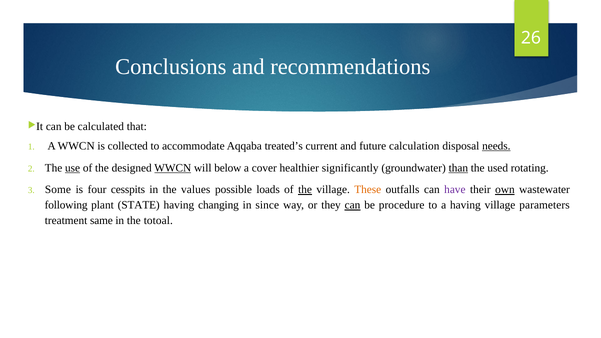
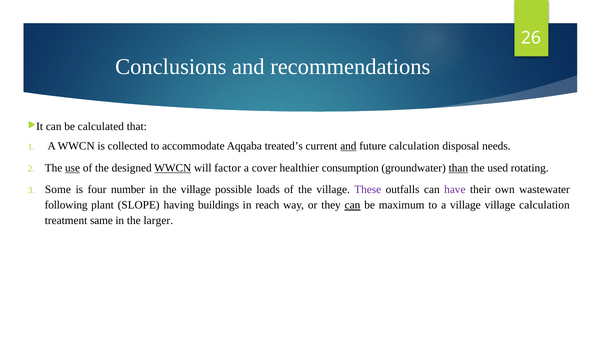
and underline: none -> present (348, 146)
needs underline: present -> none (496, 146)
below: below -> factor (228, 168)
significantly: significantly -> consumption (350, 168)
cesspits: cesspits -> number (128, 190)
in the values: values -> village (196, 190)
the underline: present -> none (305, 190)
These colour: orange -> purple (368, 190)
own underline: present -> none (505, 190)
STATE: STATE -> SLOPE (139, 205)
changing: changing -> buildings (219, 205)
since: since -> reach (267, 205)
procedure: procedure -> maximum (402, 205)
a having: having -> village (465, 205)
village parameters: parameters -> calculation (544, 205)
totoal: totoal -> larger (158, 221)
